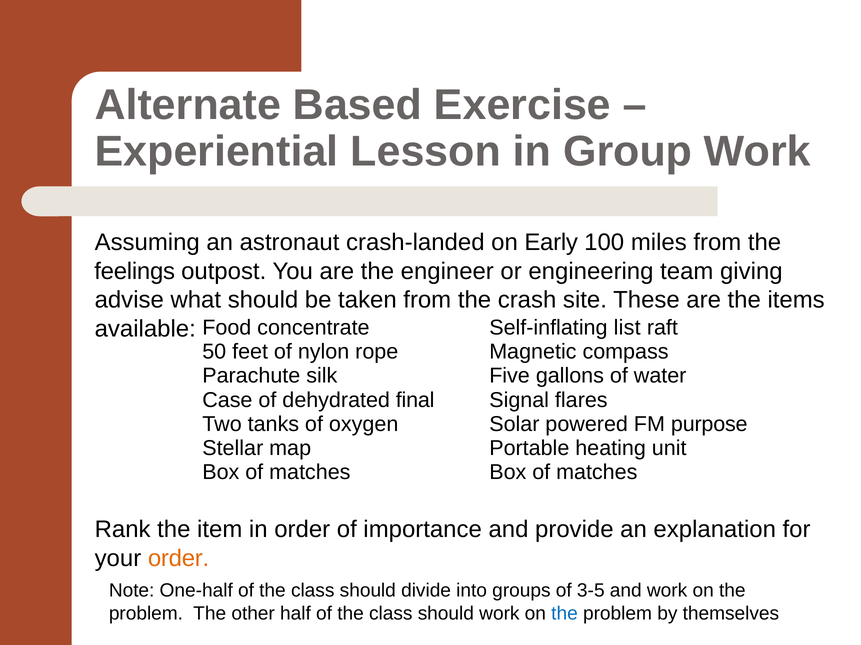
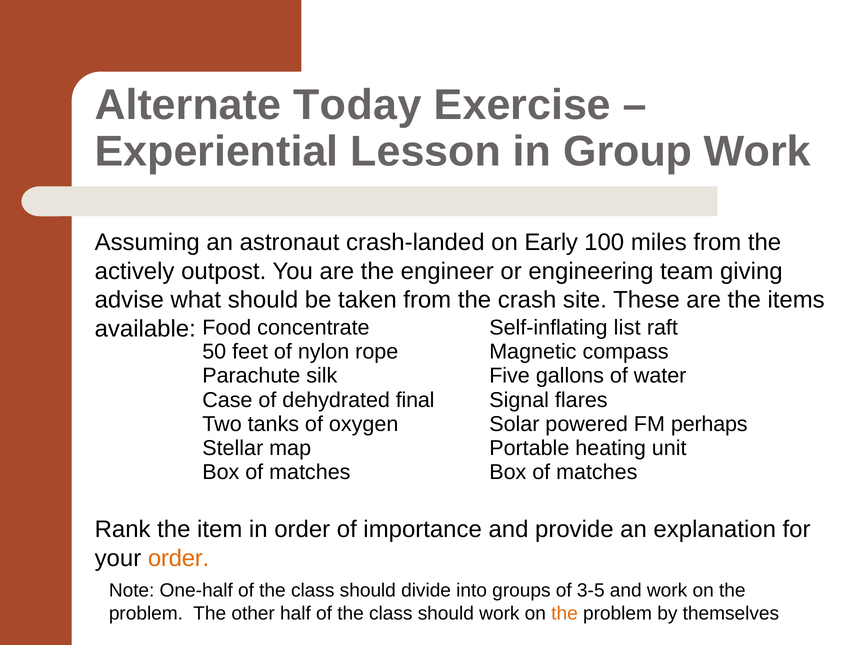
Based: Based -> Today (357, 105)
feelings: feelings -> actively (135, 272)
purpose: purpose -> perhaps (709, 425)
the colour: blue -> orange (564, 614)
